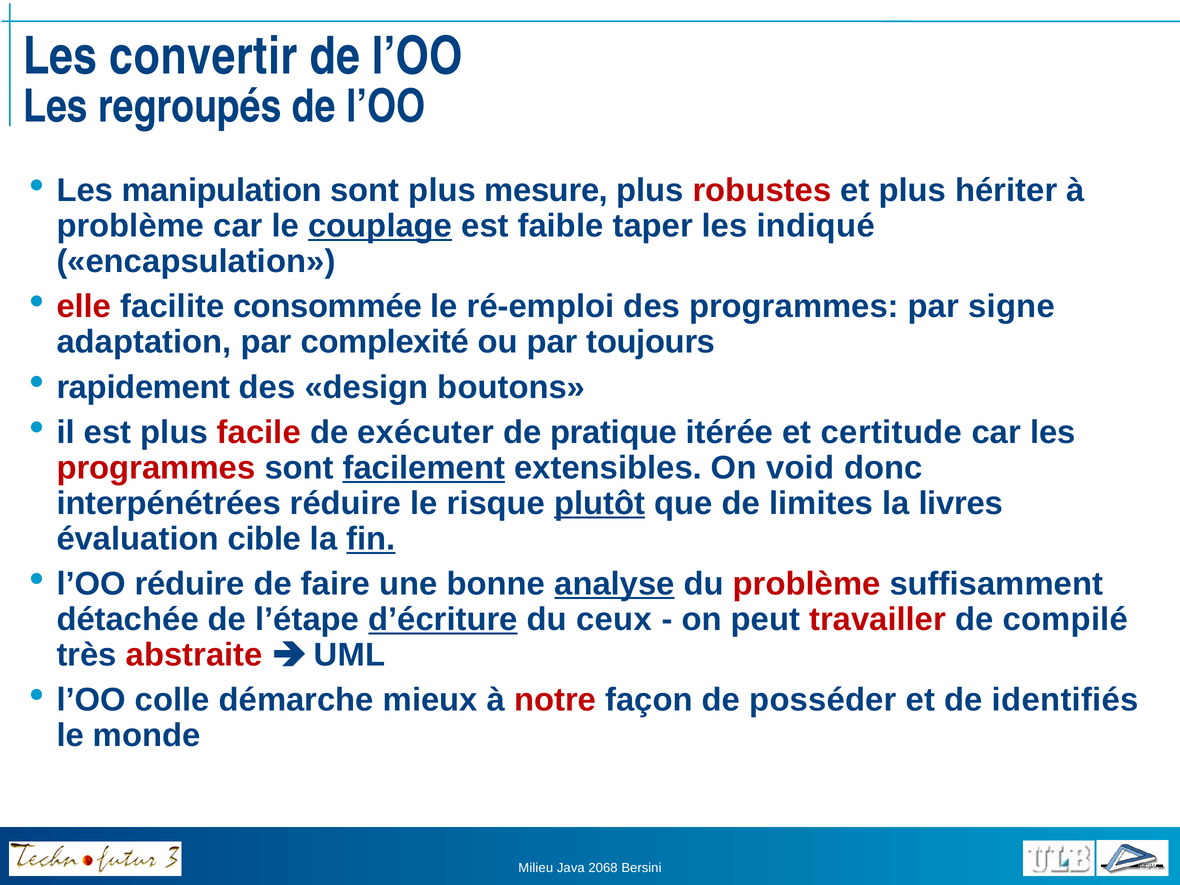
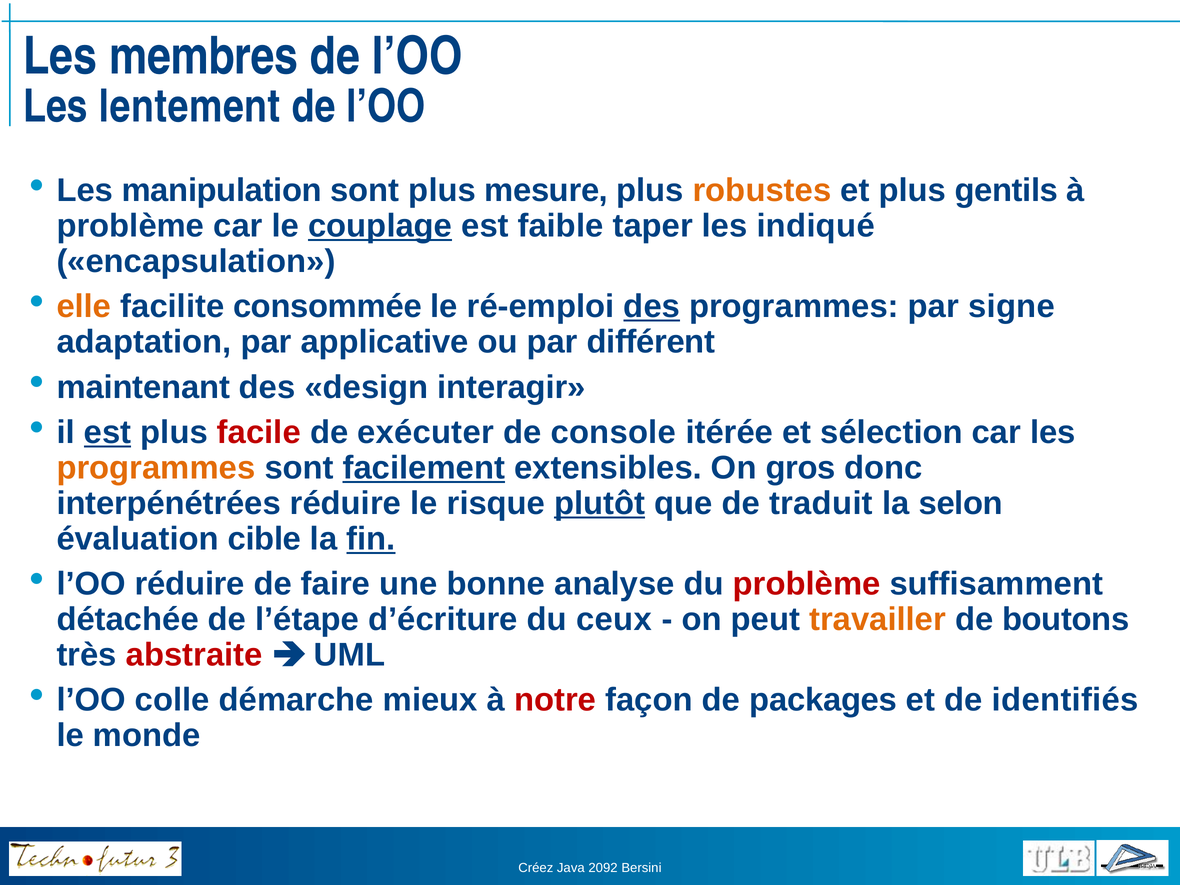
convertir: convertir -> membres (204, 56)
regroupés: regroupés -> lentement (190, 107)
robustes colour: red -> orange (762, 191)
hériter: hériter -> gentils (1006, 191)
elle colour: red -> orange (84, 307)
des underline: none -> present (652, 307)
complexité: complexité -> applicative (385, 342)
toujours: toujours -> différent (651, 342)
rapidement: rapidement -> maintenant (143, 387)
boutons: boutons -> interagir (511, 387)
est underline: none -> present (108, 433)
pratique: pratique -> console (613, 433)
certitude: certitude -> sélection (892, 433)
programmes colour: red -> orange (156, 468)
void: void -> gros (801, 468)
limites: limites -> traduit (821, 503)
livres: livres -> selon (961, 503)
analyse underline: present -> none (614, 584)
d’écriture underline: present -> none (443, 619)
travailler colour: red -> orange (878, 619)
compilé: compilé -> boutons (1066, 619)
posséder: posséder -> packages (823, 700)
Milieu: Milieu -> Créez (536, 868)
2068: 2068 -> 2092 (603, 868)
